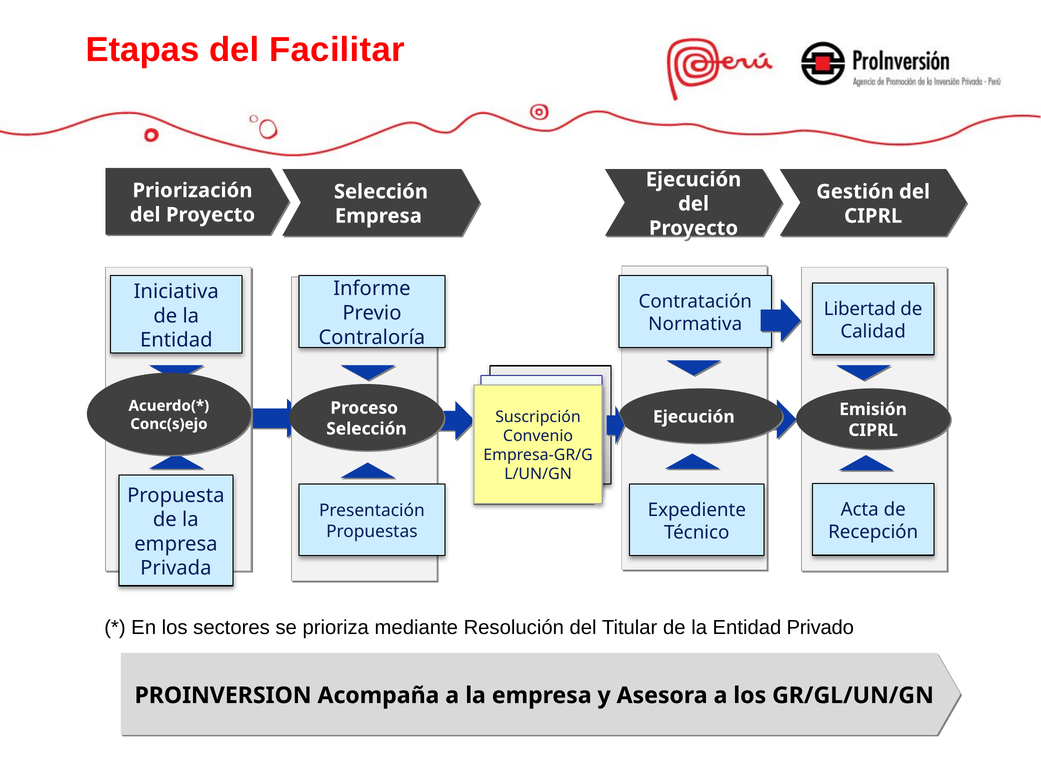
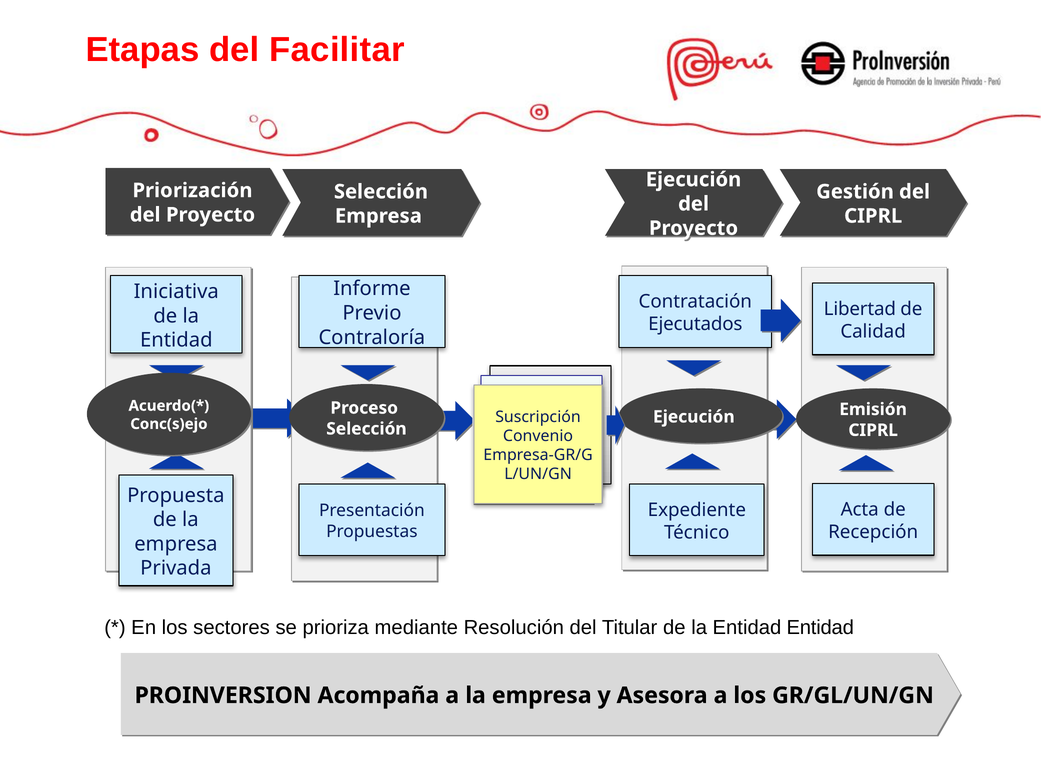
Normativa: Normativa -> Ejecutados (695, 324)
Entidad Privado: Privado -> Entidad (820, 627)
